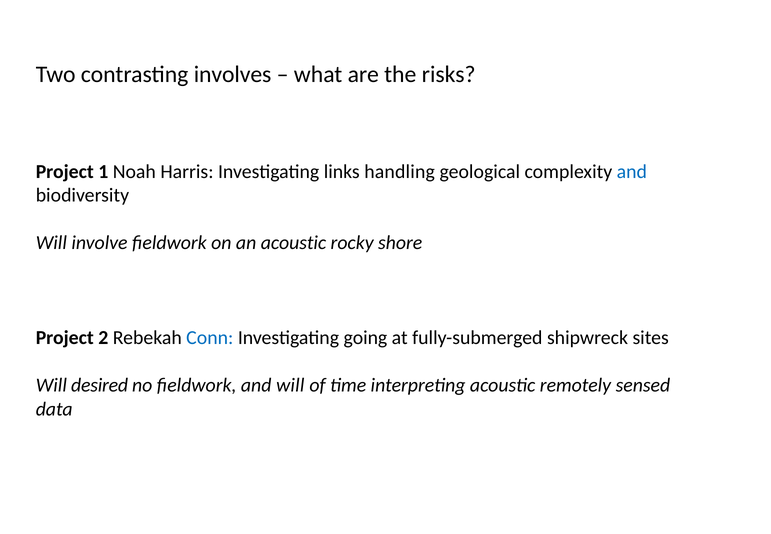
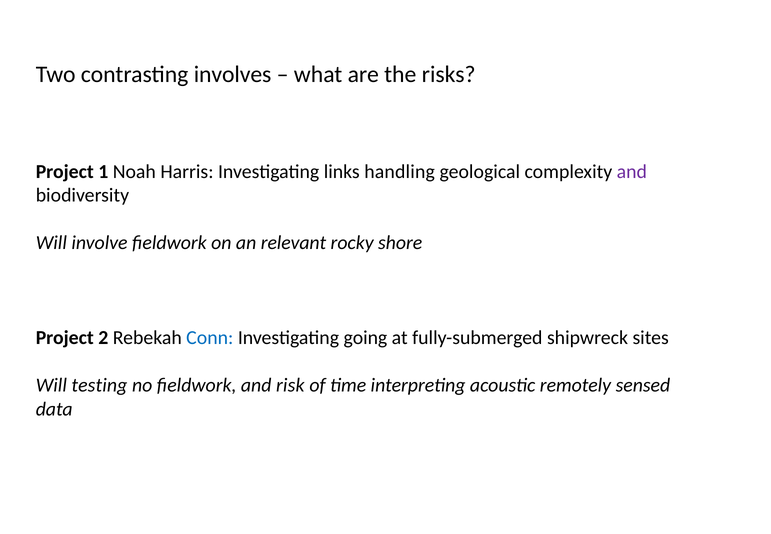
and colour: blue -> purple (632, 172)
an acoustic: acoustic -> relevant (294, 243)
desired: desired -> testing (99, 385)
and will: will -> risk (290, 385)
